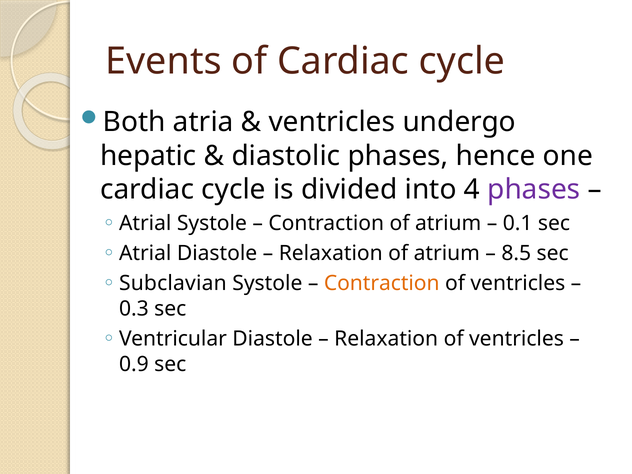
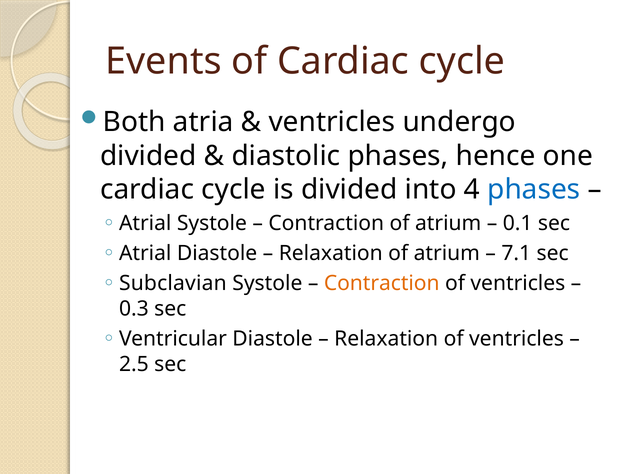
hepatic: hepatic -> divided (148, 156)
phases colour: purple -> blue (534, 189)
8.5: 8.5 -> 7.1 (516, 253)
0.9: 0.9 -> 2.5 (134, 364)
